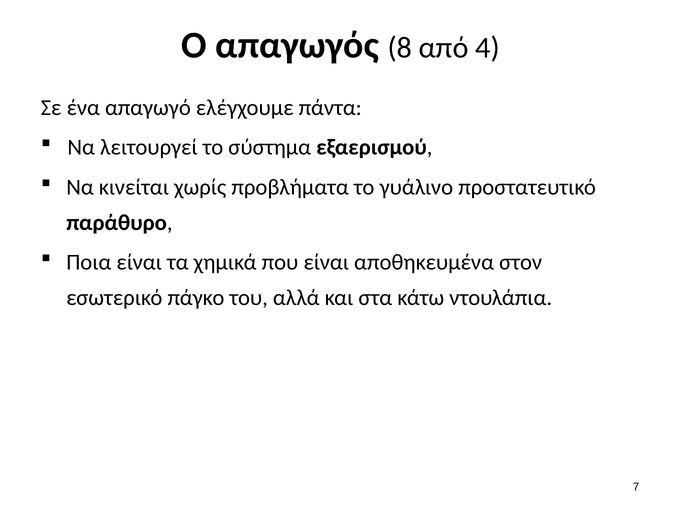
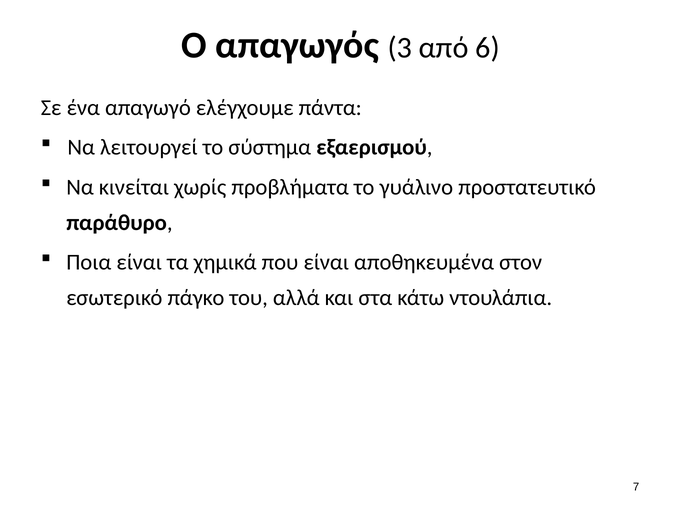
8: 8 -> 3 (400, 48)
4: 4 -> 6 (488, 48)
